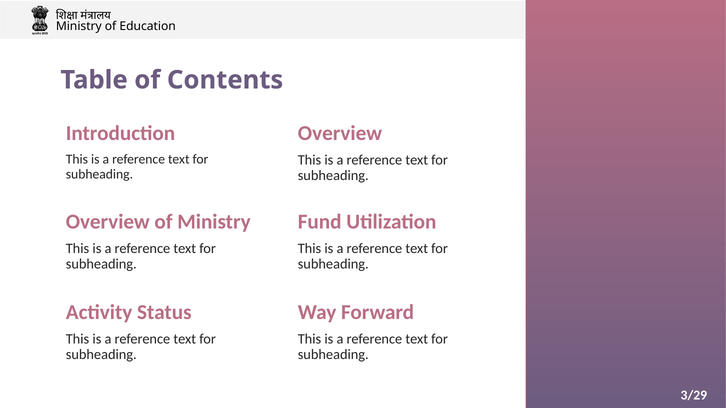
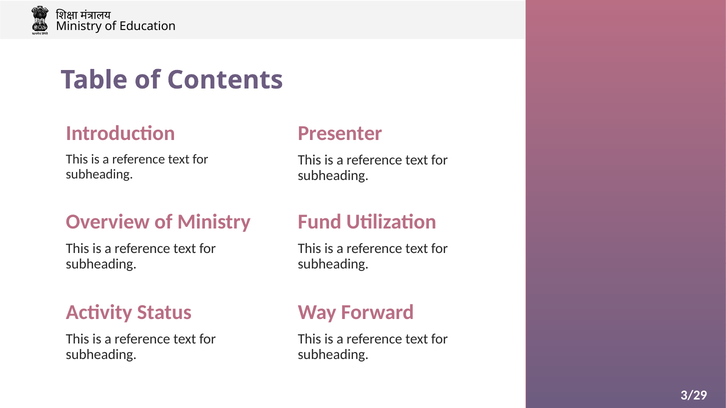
Overview: Overview -> Presenter (340, 133)
